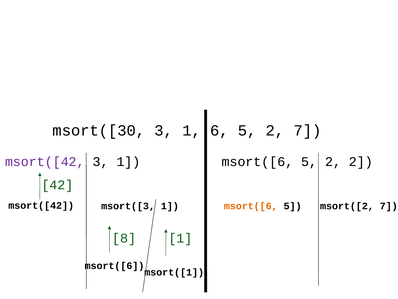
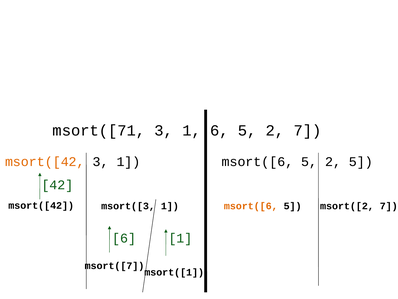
msort([30: msort([30 -> msort([71 (99, 130)
msort([42 colour: purple -> orange (45, 161)
2 2: 2 -> 5 (361, 161)
8: 8 -> 6 (124, 238)
msort([6: msort([6 -> msort([7 (114, 265)
